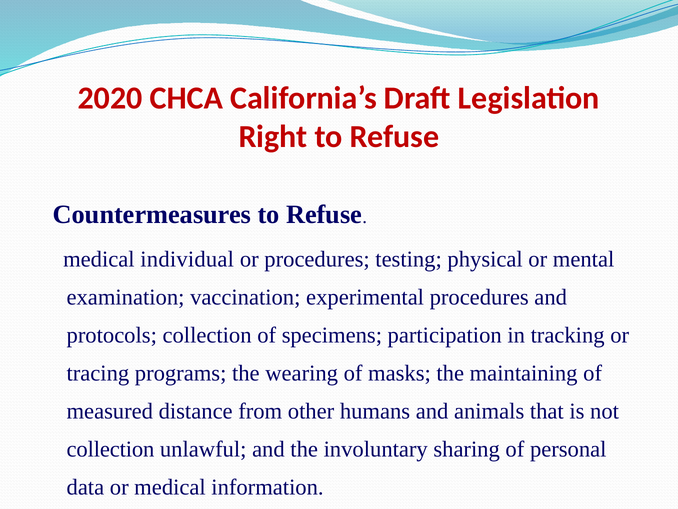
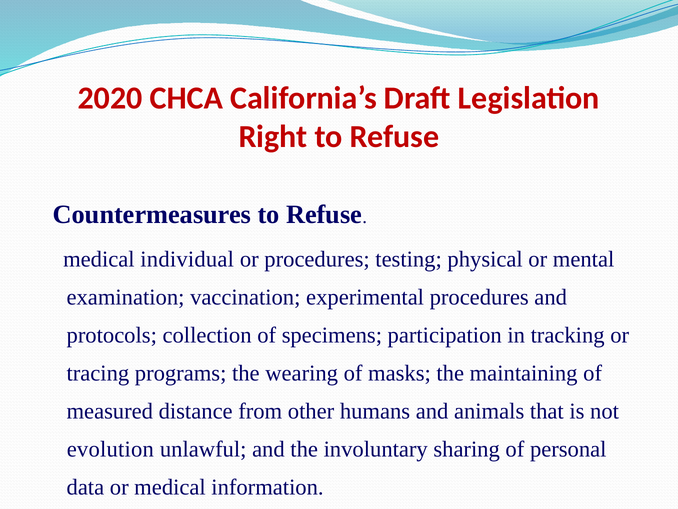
collection: collection -> evolution (110, 449)
